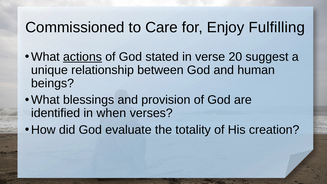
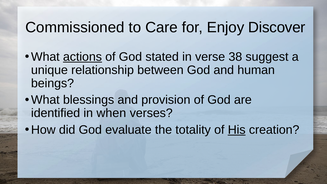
Fulfilling: Fulfilling -> Discover (277, 27)
20: 20 -> 38 (235, 57)
His underline: none -> present (237, 130)
